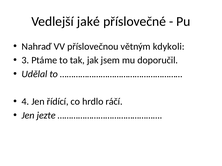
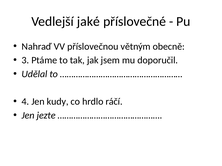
kdykoli: kdykoli -> obecně (169, 47)
řídící: řídící -> kudy (58, 102)
